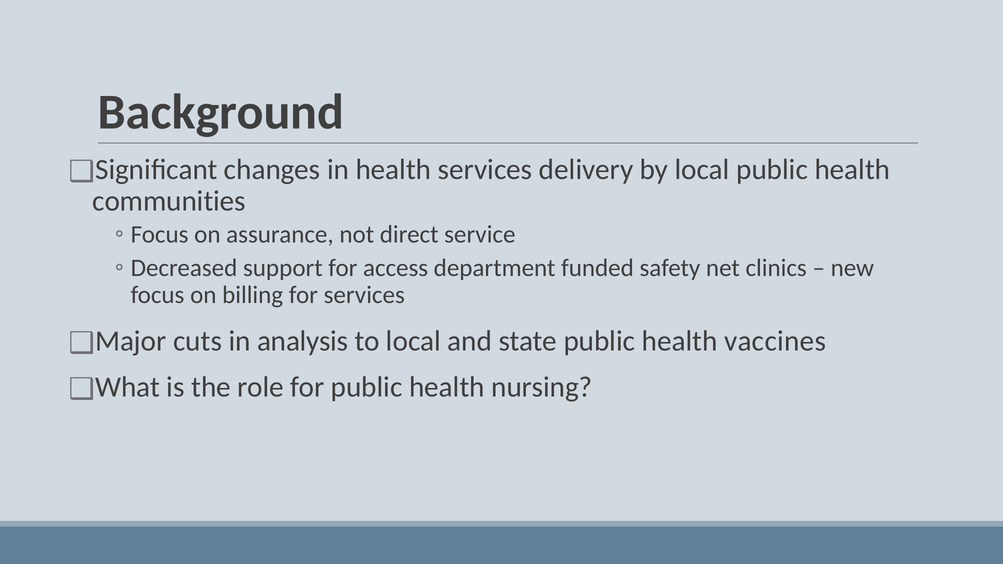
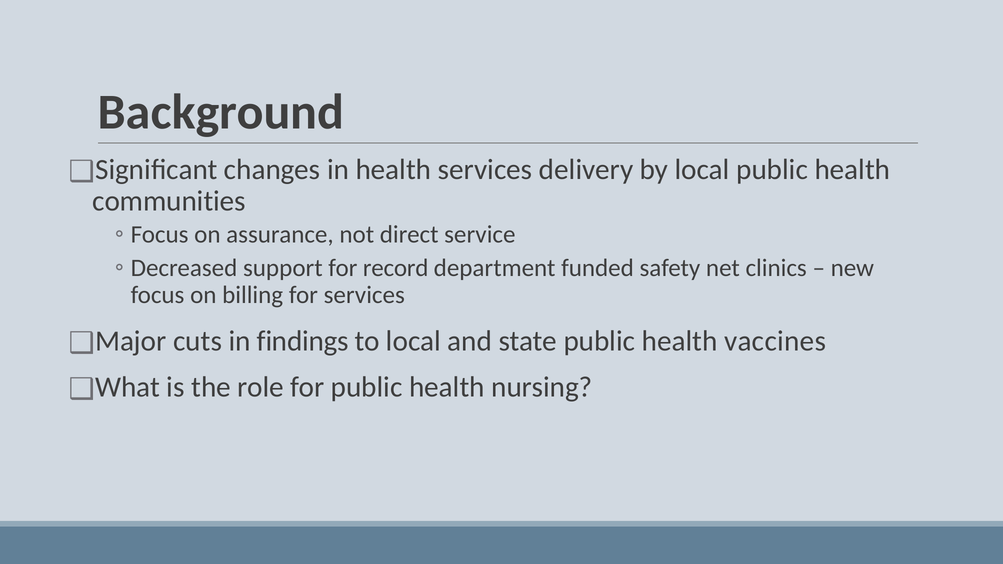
access: access -> record (396, 268)
analysis: analysis -> findings (303, 341)
